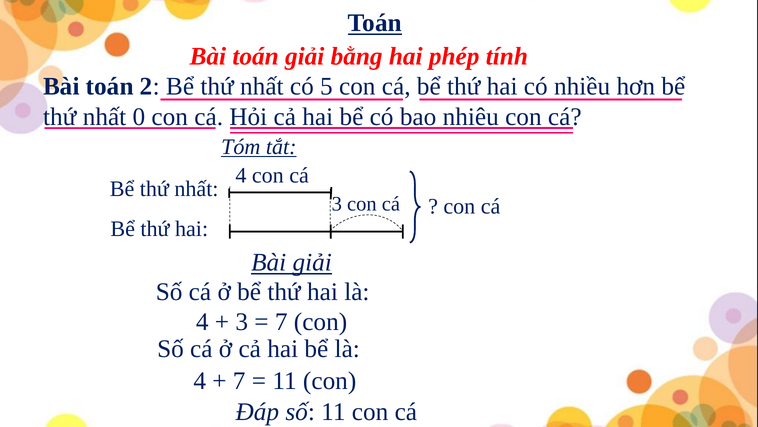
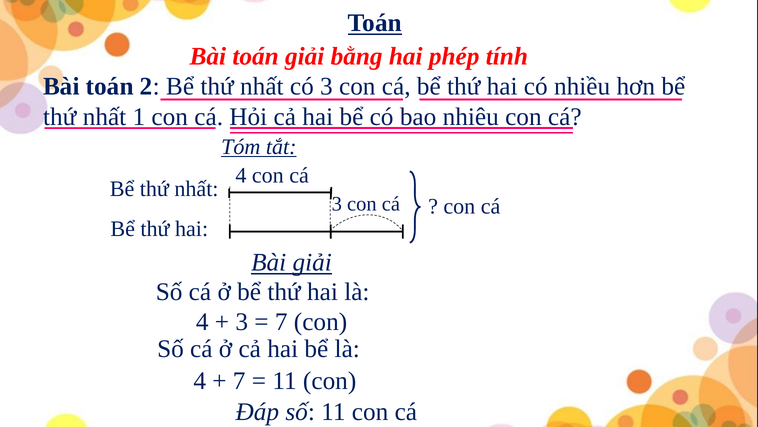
có 5: 5 -> 3 (326, 86)
0: 0 -> 1 (139, 117)
